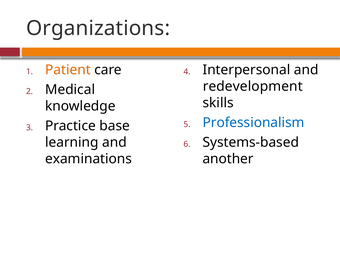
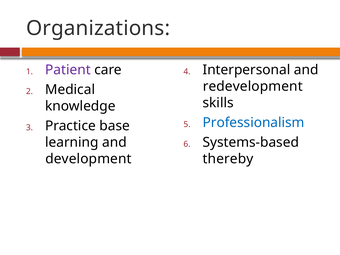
Patient colour: orange -> purple (68, 70)
examinations: examinations -> development (88, 159)
another: another -> thereby (228, 159)
